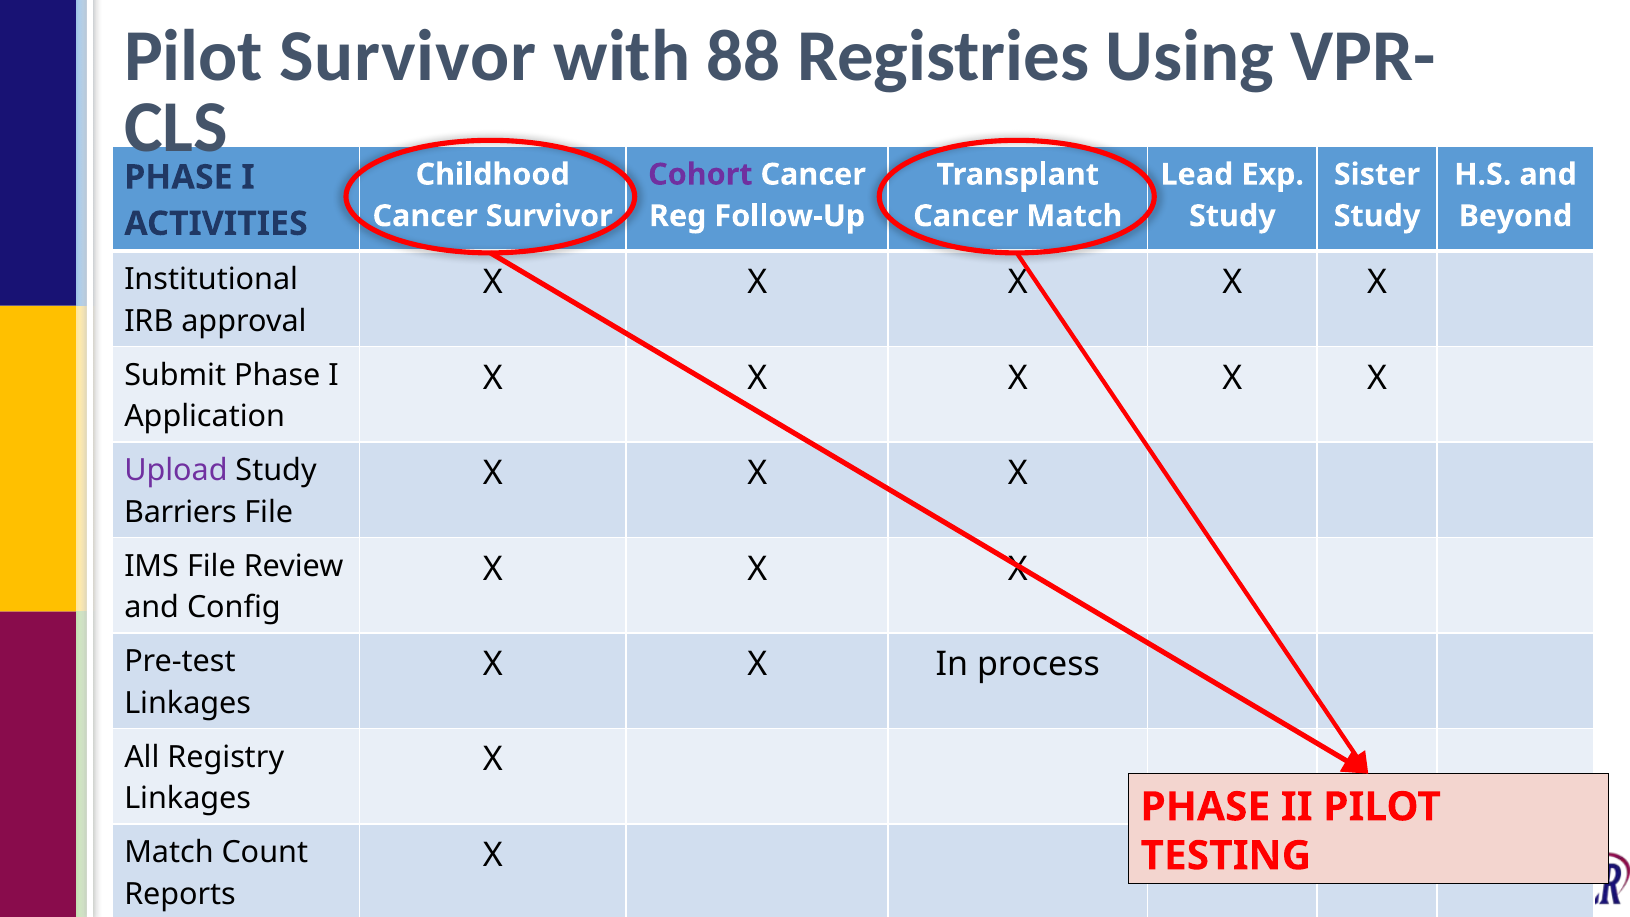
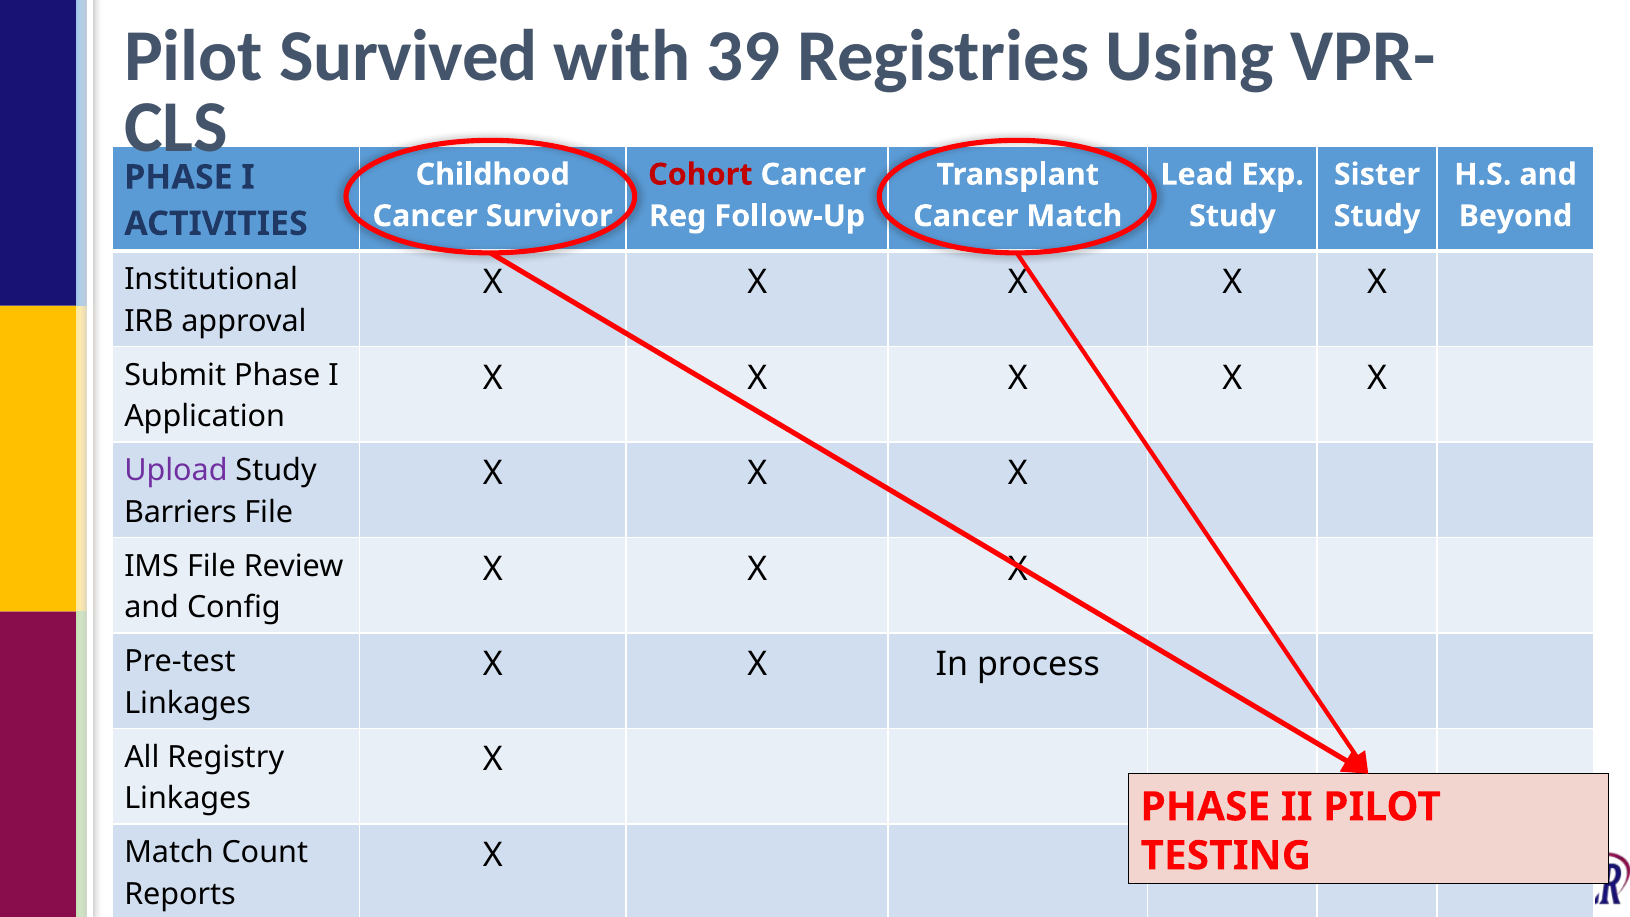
Pilot Survivor: Survivor -> Survived (409, 56)
88: 88 -> 39 (744, 56)
Cohort colour: purple -> red (700, 174)
